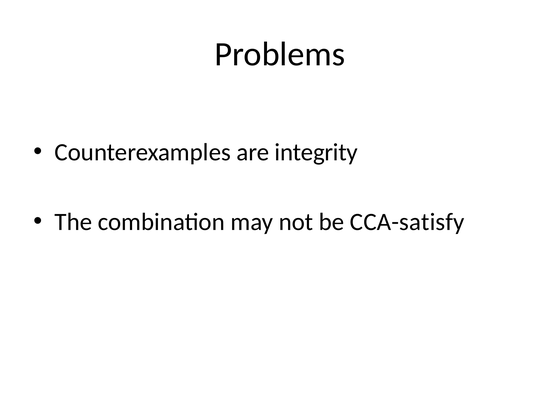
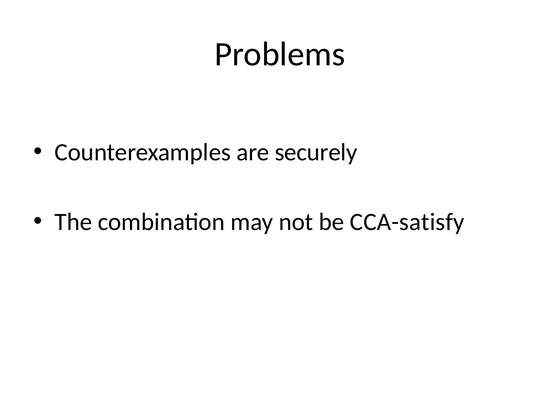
integrity: integrity -> securely (316, 152)
